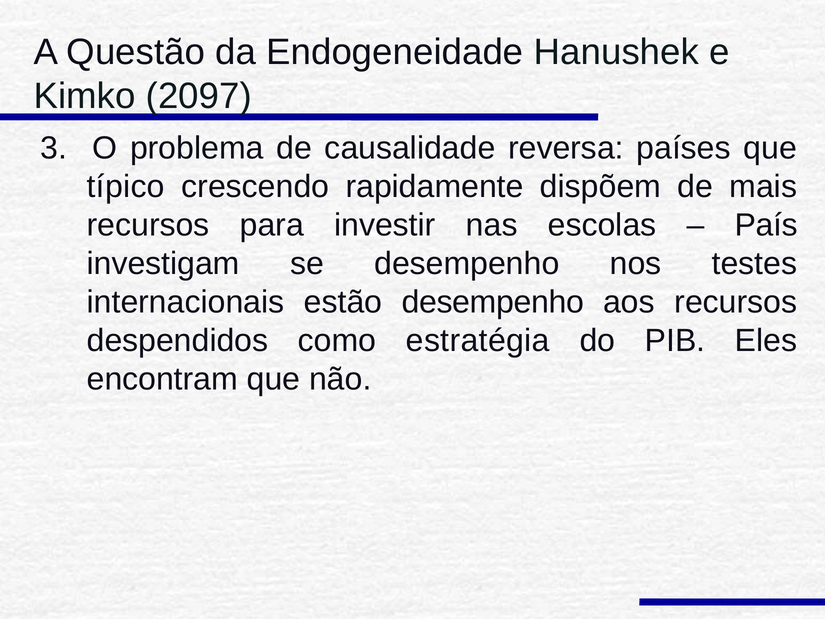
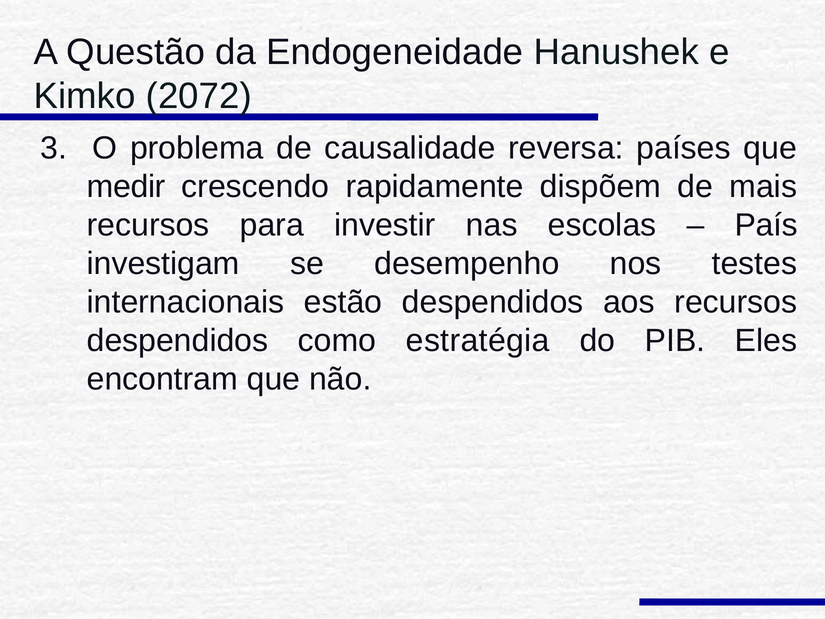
2097: 2097 -> 2072 (199, 96)
típico: típico -> medir (126, 187)
estão desempenho: desempenho -> despendidos (493, 302)
